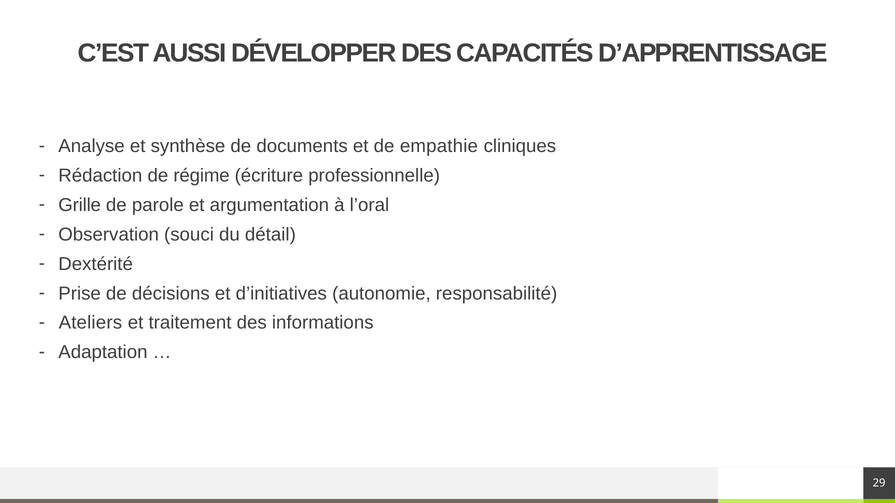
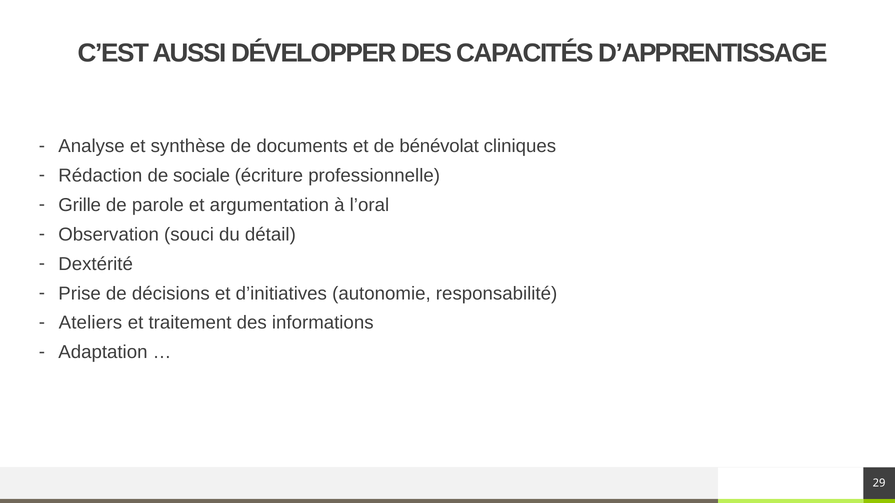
empathie: empathie -> bénévolat (439, 146)
régime: régime -> sociale (202, 176)
